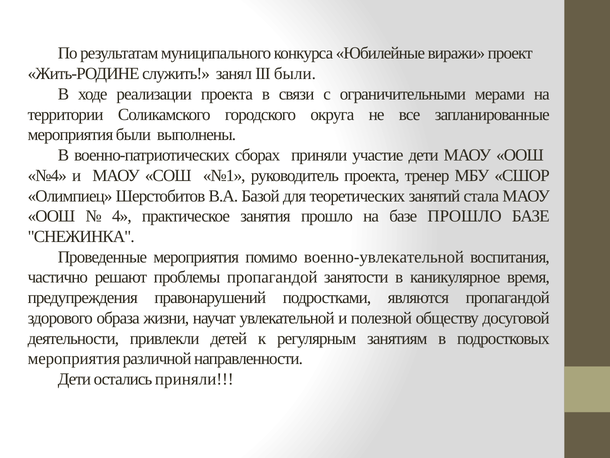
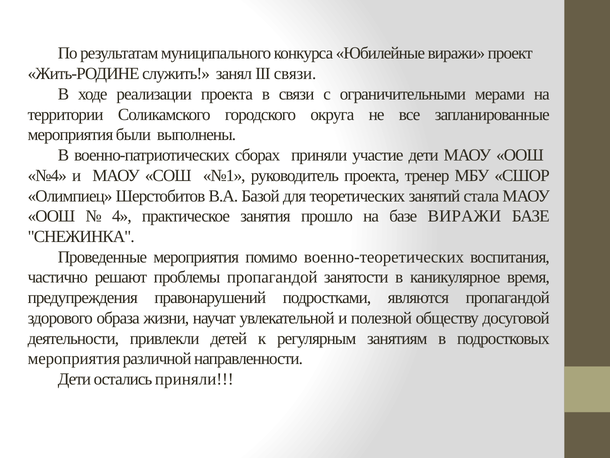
III были: были -> связи (295, 74)
базе ПРОШЛО: ПРОШЛО -> ВИРАЖИ (464, 216)
военно-увлекательной: военно-увлекательной -> военно-теоретических (384, 257)
